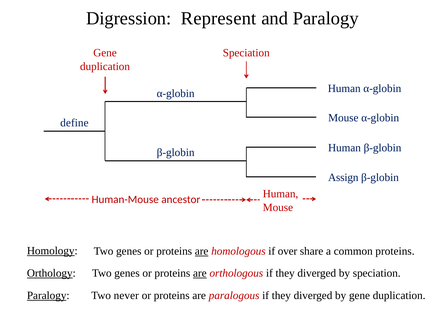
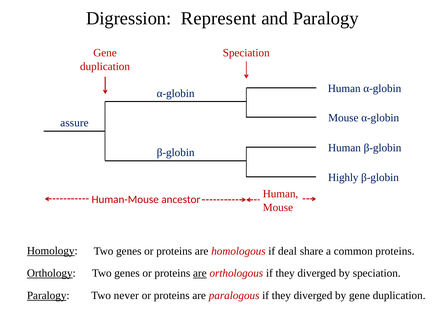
define: define -> assure (74, 123)
Assign: Assign -> Highly (343, 177)
are underline: present -> none (202, 251)
over: over -> deal (287, 251)
